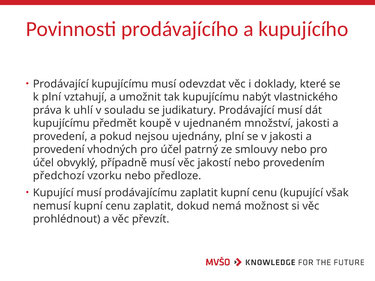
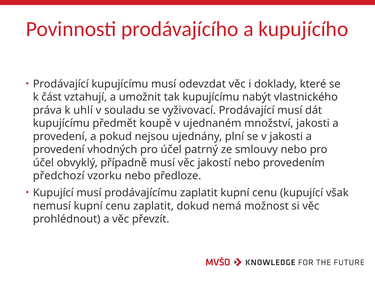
k plní: plní -> část (52, 97)
judikatury: judikatury -> vyživovací (189, 110)
